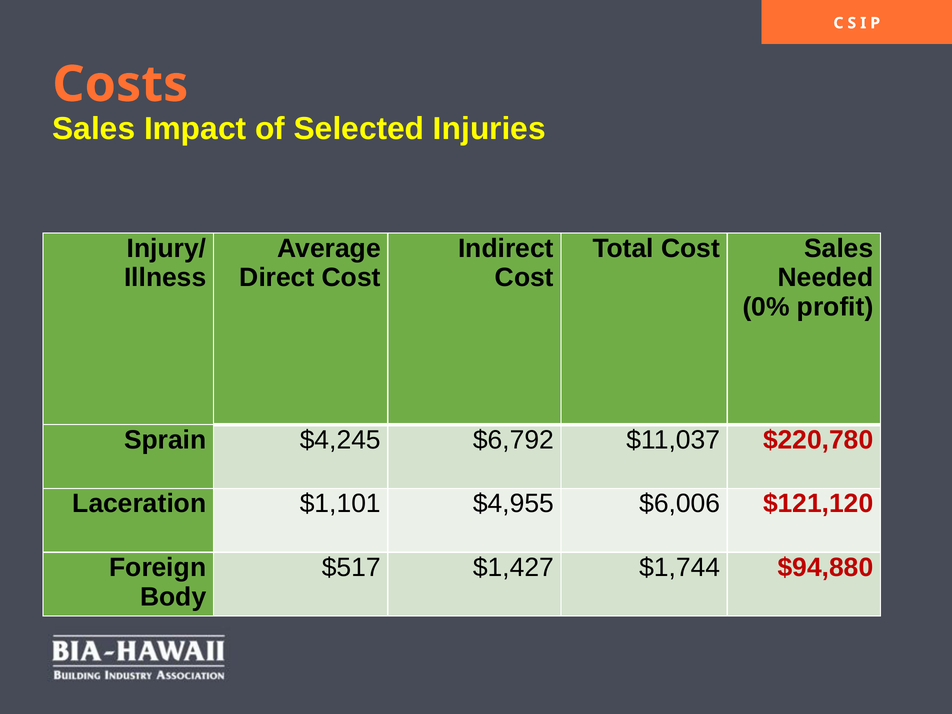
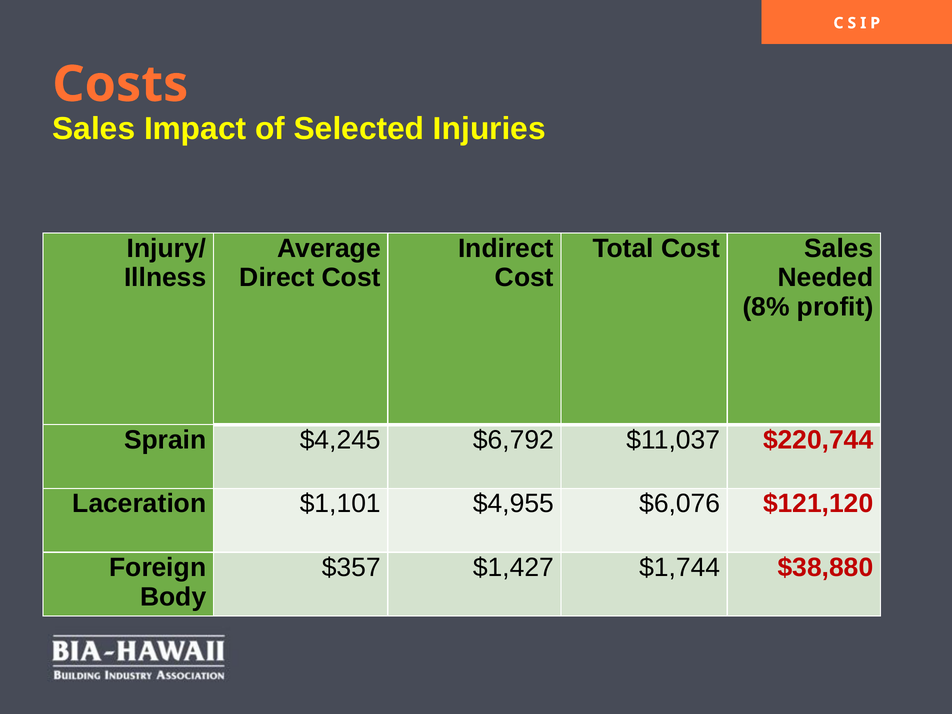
0%: 0% -> 8% (766, 307)
$220,780: $220,780 -> $220,744 (818, 440)
$6,006: $6,006 -> $6,076 (680, 504)
$517: $517 -> $357 (351, 567)
$94,880: $94,880 -> $38,880 (826, 567)
